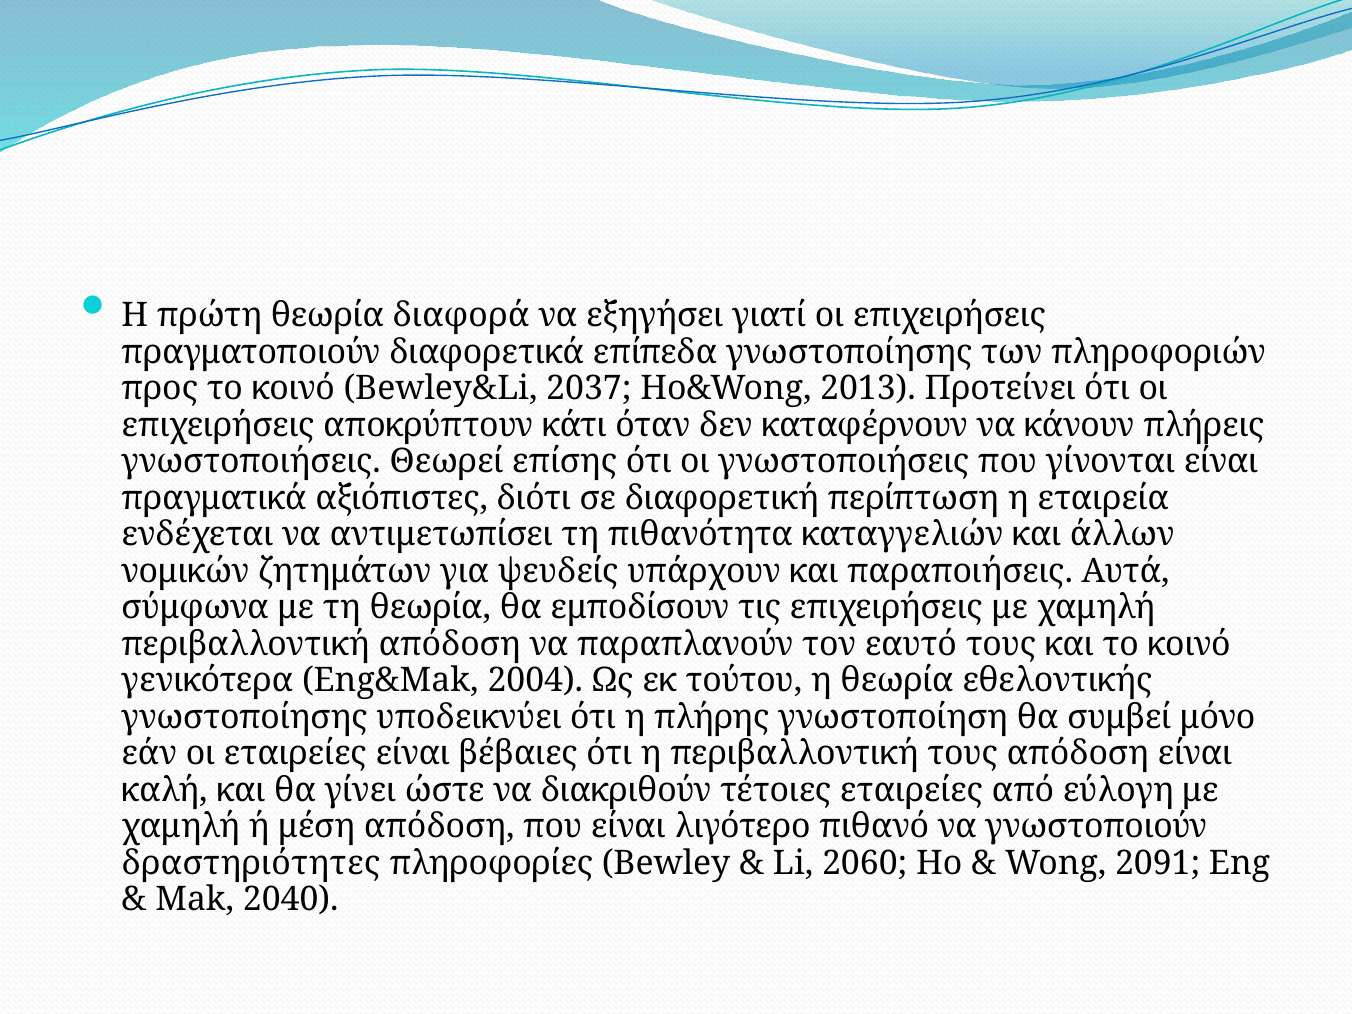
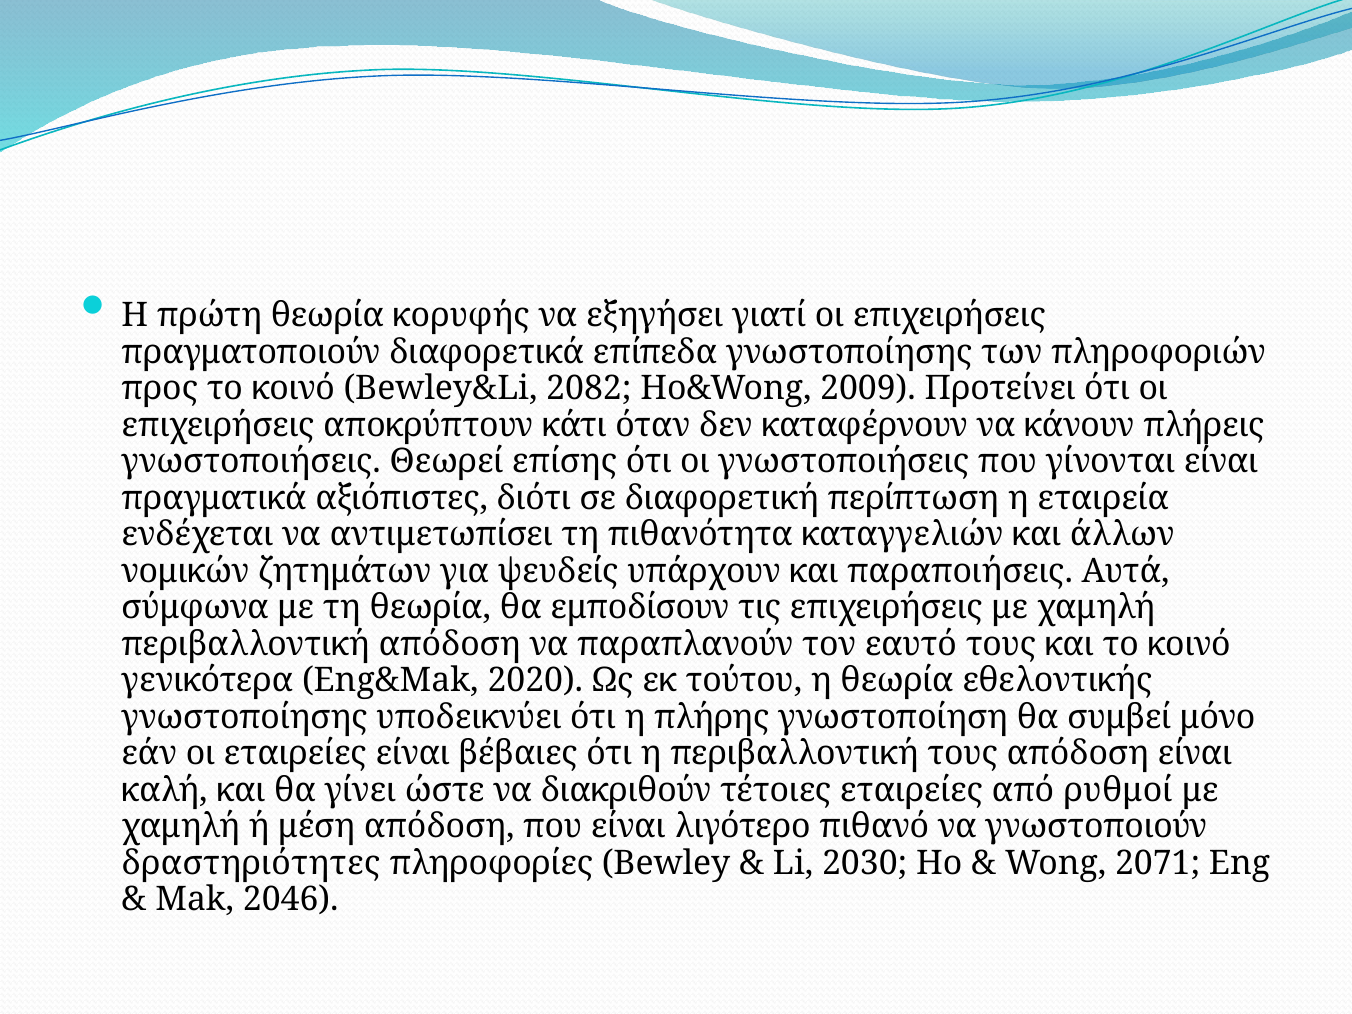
διαφορά: διαφορά -> κορυφής (461, 315)
2037: 2037 -> 2082 (589, 388)
2013: 2013 -> 2009 (868, 388)
2004: 2004 -> 2020 (535, 681)
εύλογη: εύλογη -> ρυθμοί (1118, 790)
2060: 2060 -> 2030 (865, 863)
2091: 2091 -> 2071 (1158, 863)
2040: 2040 -> 2046 (291, 900)
